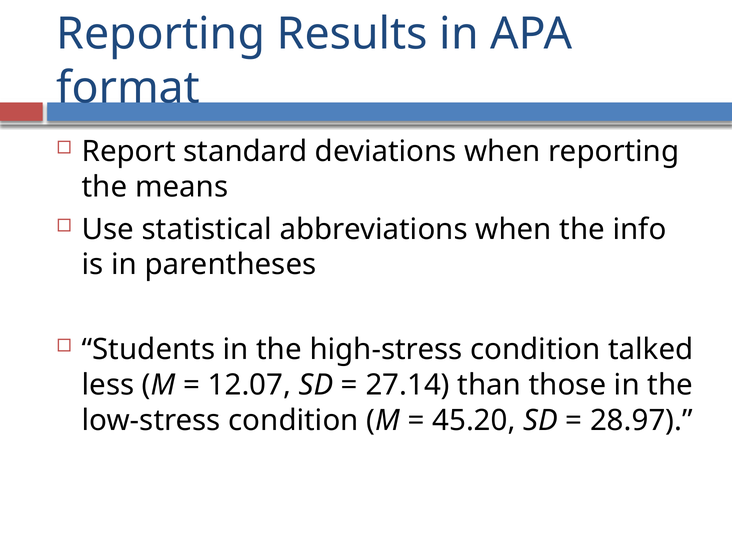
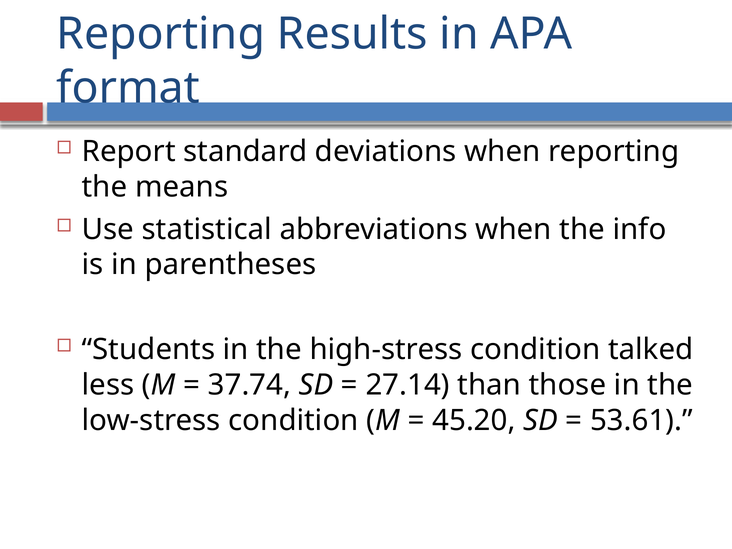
12.07: 12.07 -> 37.74 (249, 385)
28.97: 28.97 -> 53.61 (641, 421)
